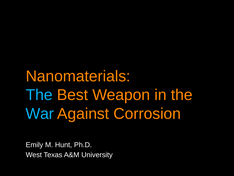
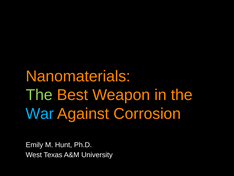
The colour: light blue -> light green (39, 95)
